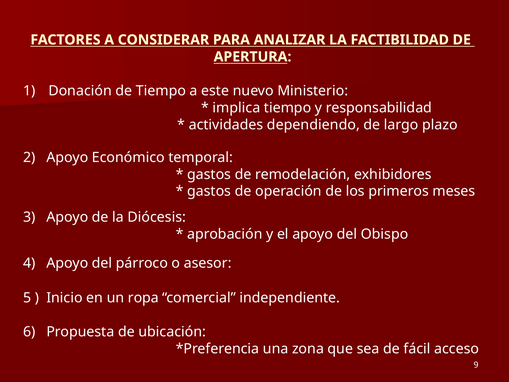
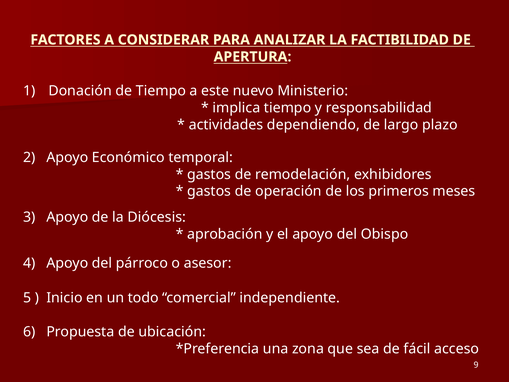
ropa: ropa -> todo (143, 298)
